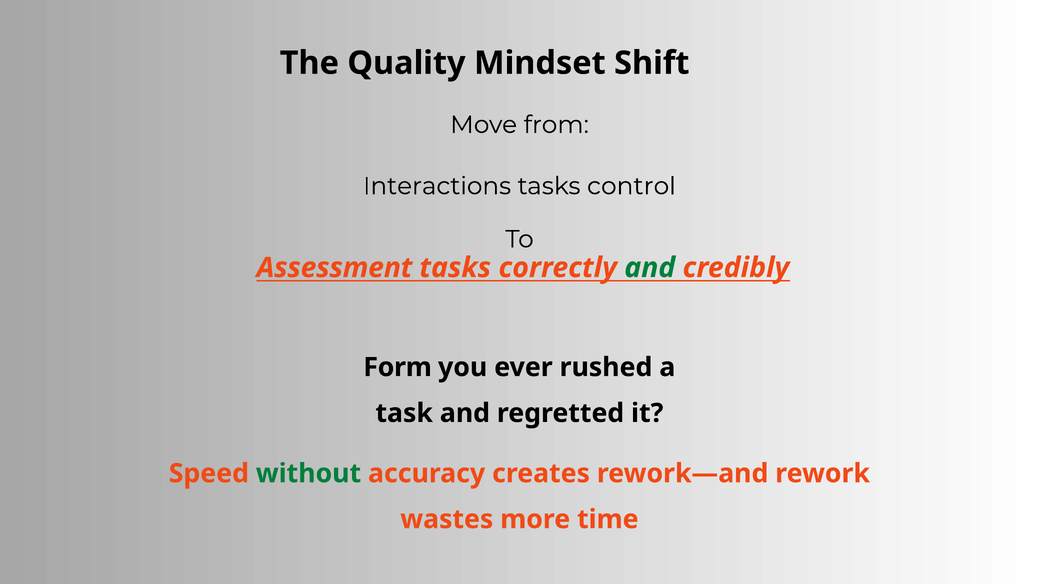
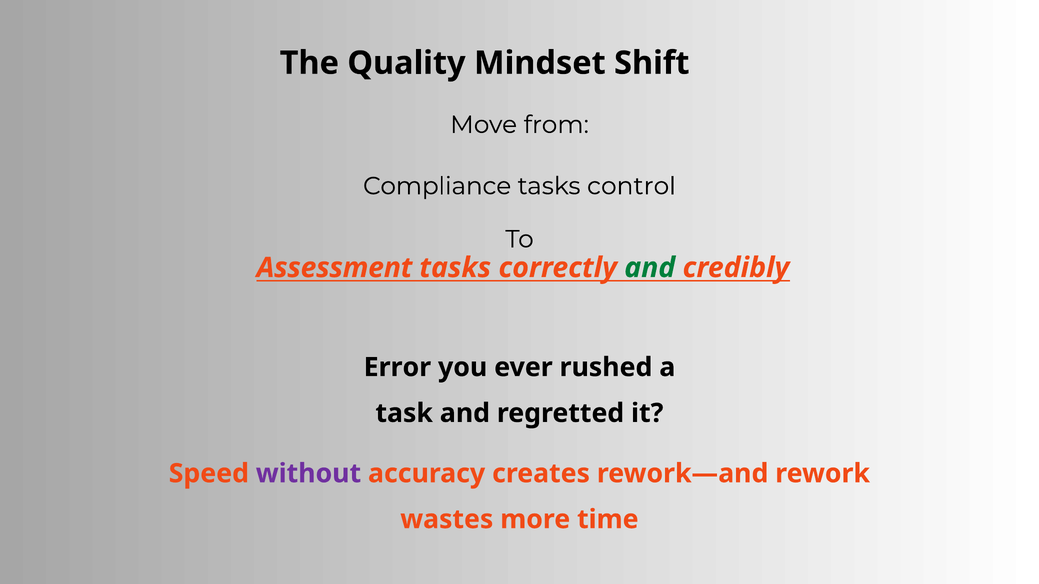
Interactions: Interactions -> Compliance (437, 186)
Form: Form -> Error (397, 368)
without colour: green -> purple (308, 474)
